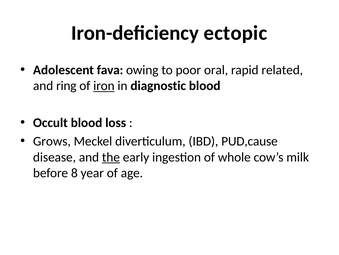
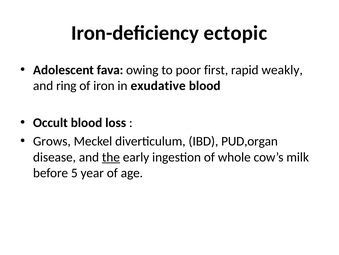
oral: oral -> first (216, 70)
related: related -> weakly (282, 70)
iron underline: present -> none (104, 86)
diagnostic: diagnostic -> exudative (158, 86)
PUD,cause: PUD,cause -> PUD,organ (250, 141)
8: 8 -> 5 (74, 172)
